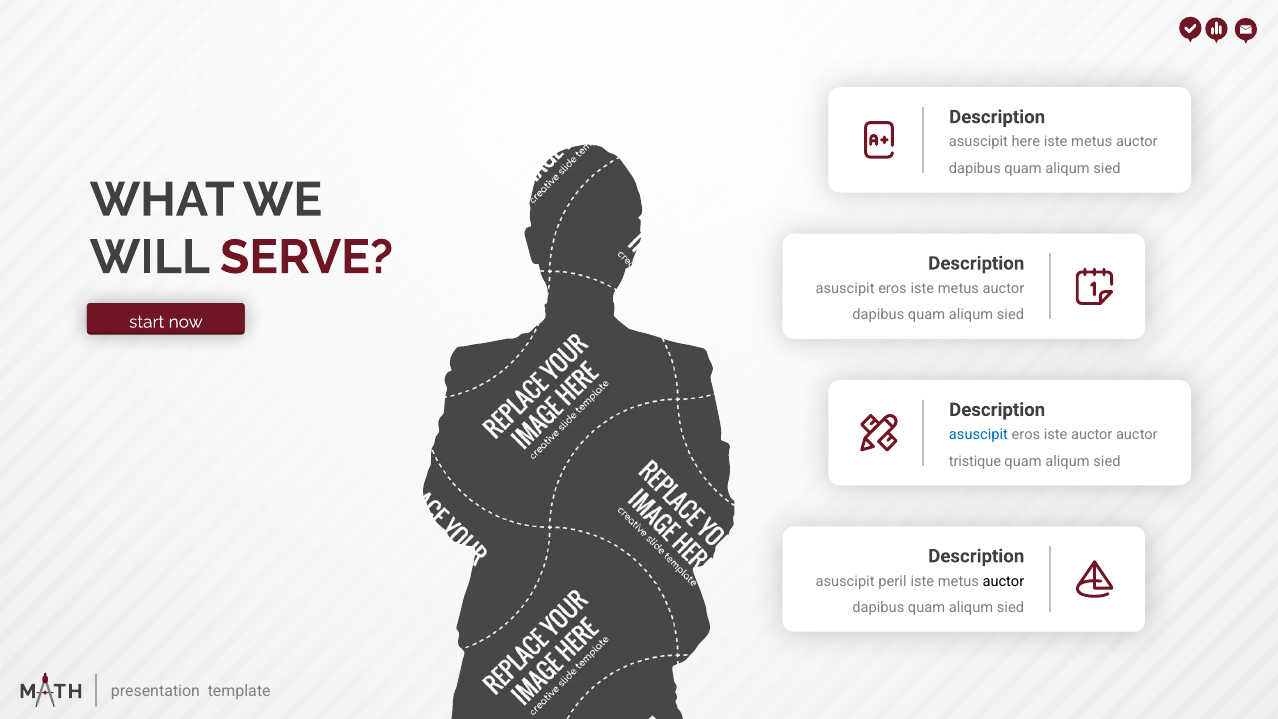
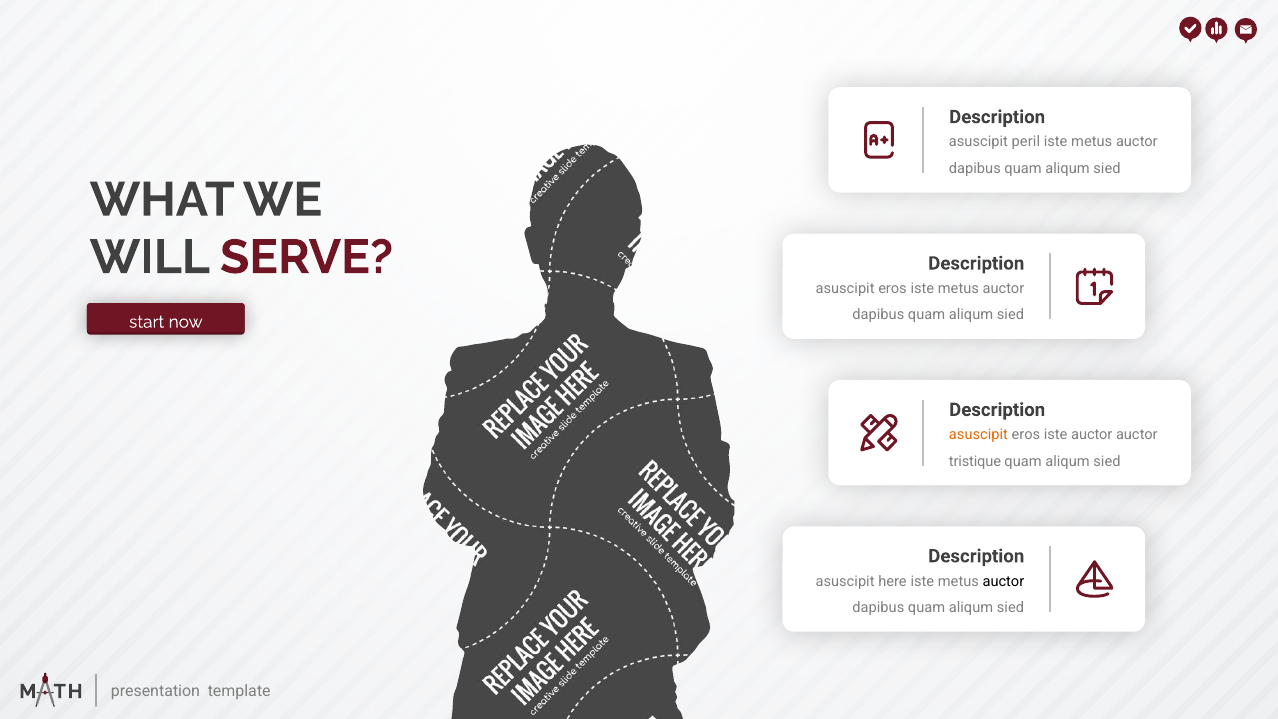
here: here -> peril (1026, 142)
asuscipit colour: blue -> orange (978, 435)
peril: peril -> here (893, 581)
